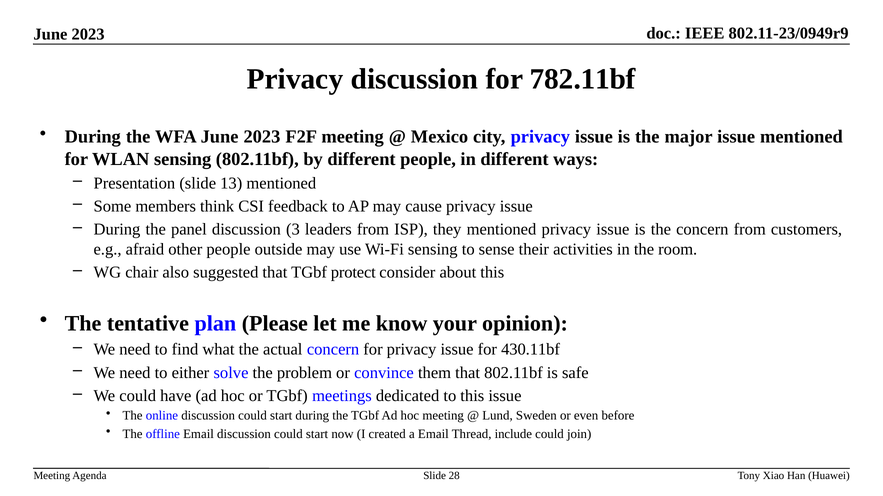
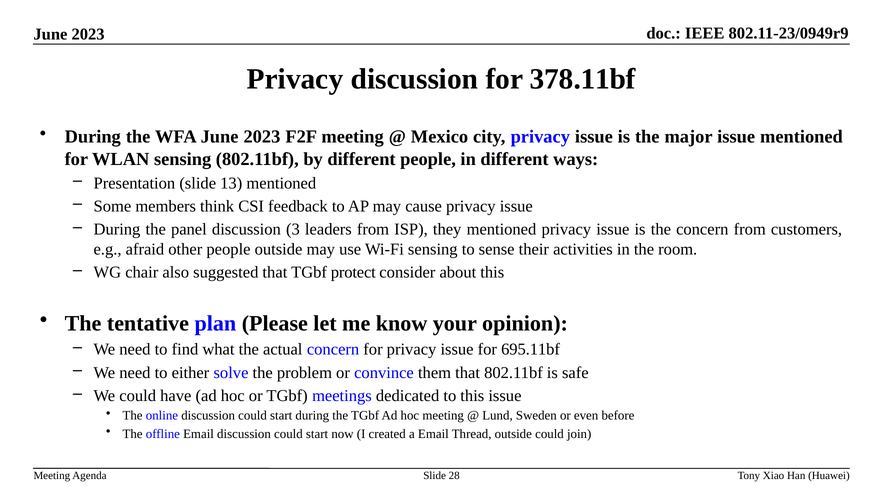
782.11bf: 782.11bf -> 378.11bf (583, 79)
430.11bf: 430.11bf -> 695.11bf (531, 350)
Thread include: include -> outside (513, 434)
